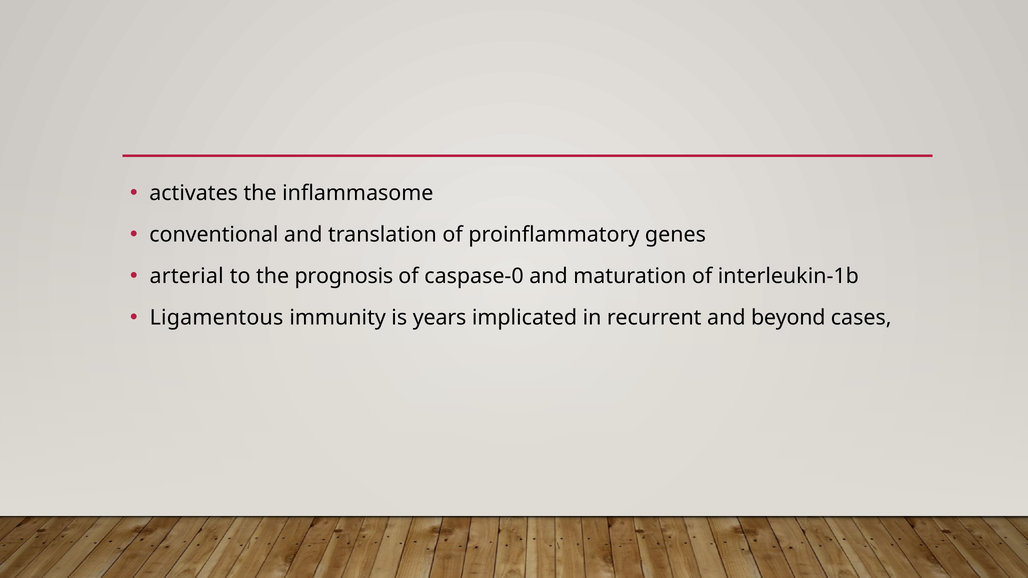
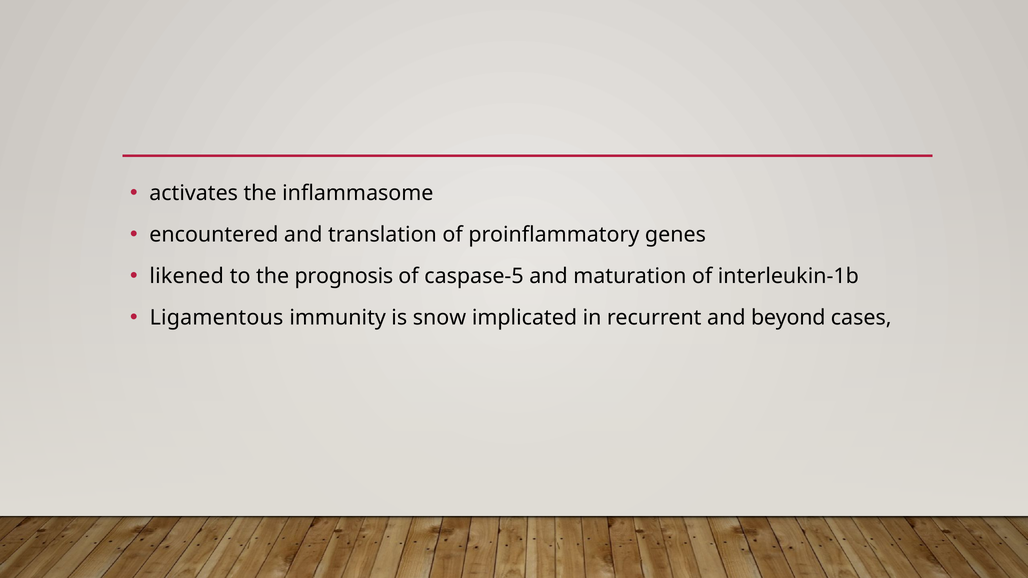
conventional: conventional -> encountered (214, 235)
arterial: arterial -> likened (187, 276)
caspase-0: caspase-0 -> caspase-5 (474, 276)
years: years -> snow (439, 318)
